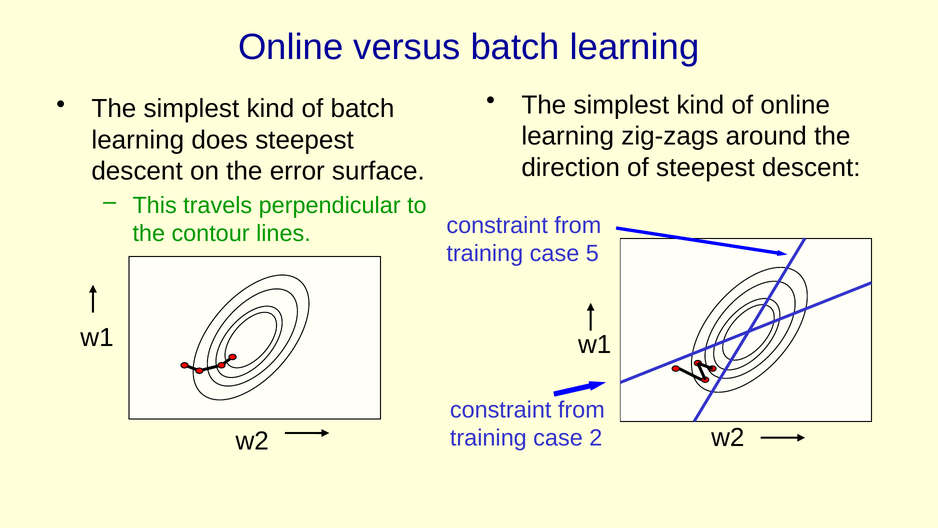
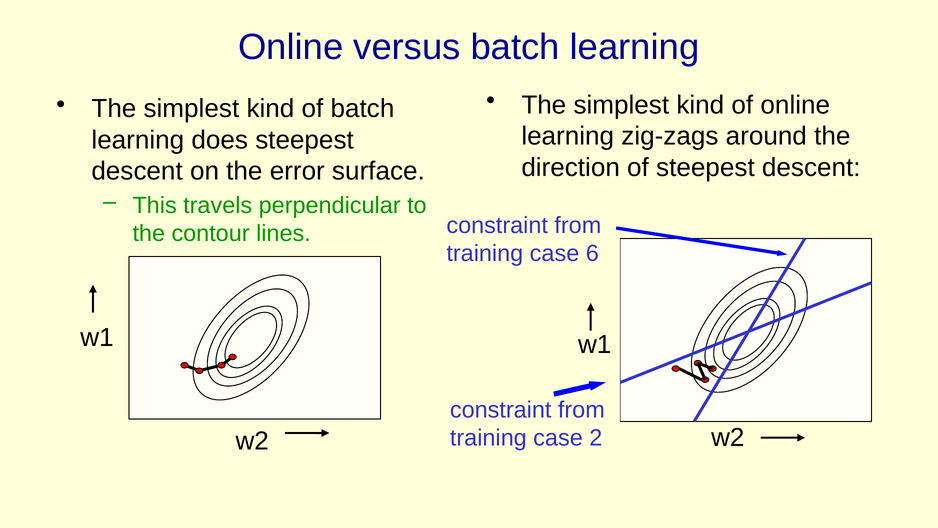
5: 5 -> 6 (592, 253)
